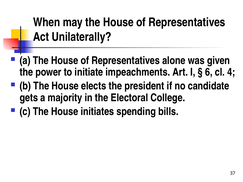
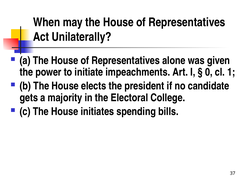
6: 6 -> 0 (209, 72)
4: 4 -> 1 (231, 72)
